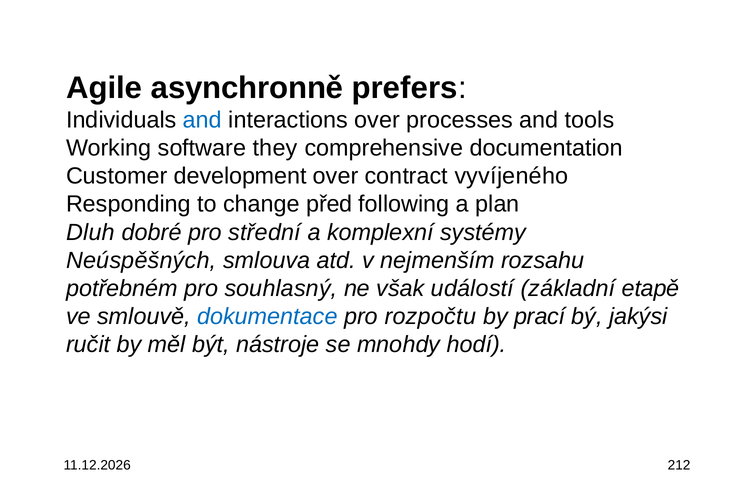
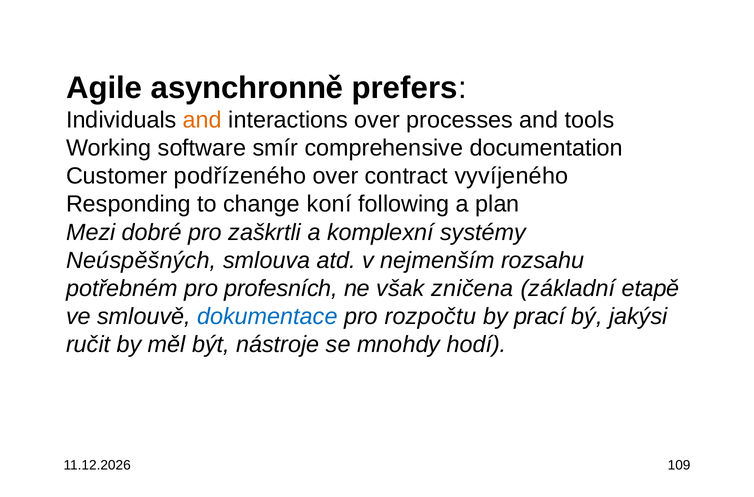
and colour: blue -> orange (202, 120)
they: they -> smír (275, 148)
development: development -> podřízeného (240, 176)
před: před -> koní (329, 204)
Dluh: Dluh -> Mezi (91, 232)
střední: střední -> zaškrtli (265, 232)
souhlasný: souhlasný -> profesních (281, 288)
událostí: událostí -> zničena (472, 288)
212: 212 -> 109 (679, 466)
